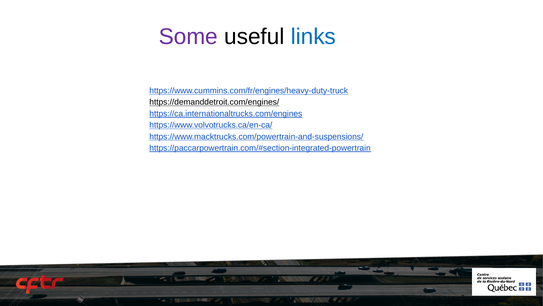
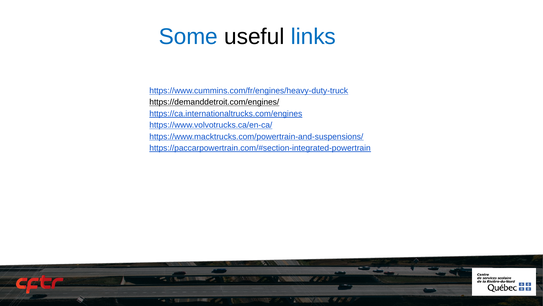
Some colour: purple -> blue (188, 37)
